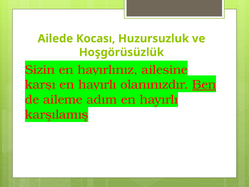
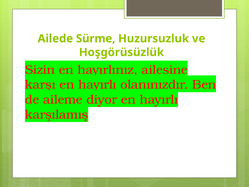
Kocası: Kocası -> Sürme (96, 39)
Ben underline: present -> none (204, 85)
adım: adım -> diyor (102, 100)
